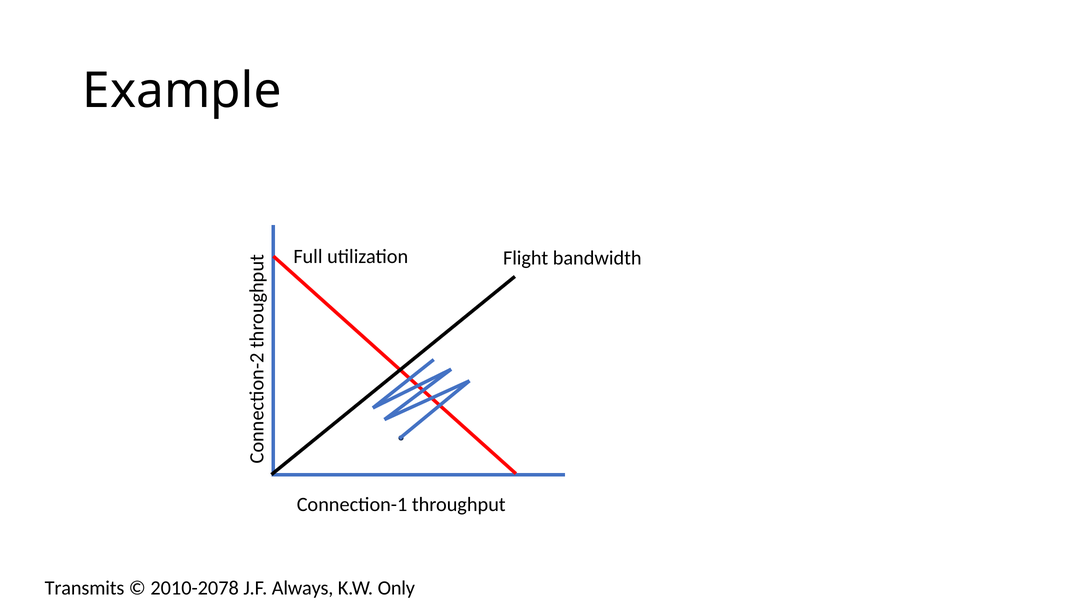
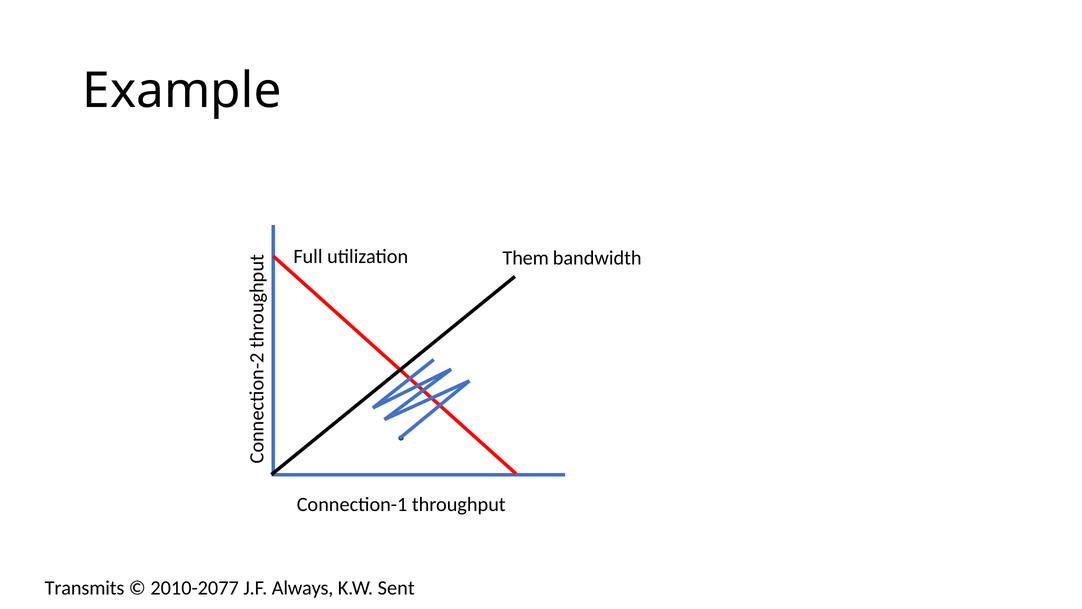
Flight: Flight -> Them (526, 258)
2010-2078: 2010-2078 -> 2010-2077 (195, 588)
Only: Only -> Sent (396, 588)
